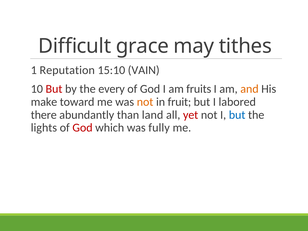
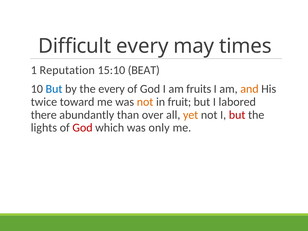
Difficult grace: grace -> every (142, 46)
tithes: tithes -> times (245, 46)
VAIN: VAIN -> BEAT (144, 70)
But colour: red -> blue (54, 89)
make: make -> twice (44, 102)
land: land -> over (153, 115)
yet colour: red -> orange (191, 115)
but colour: blue -> red (237, 115)
fully: fully -> only (159, 128)
